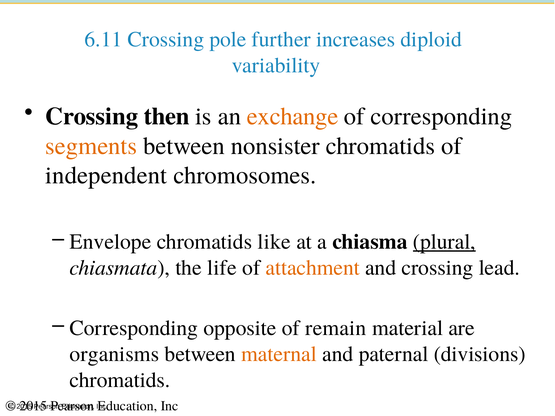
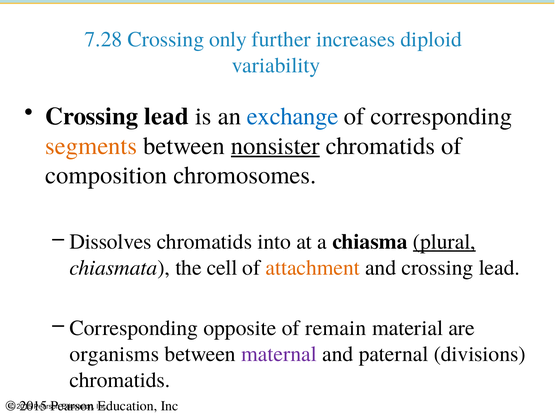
6.11: 6.11 -> 7.28 (103, 39)
pole: pole -> only (228, 39)
then: then -> lead (166, 116)
exchange colour: orange -> blue (293, 116)
nonsister underline: none -> present (275, 146)
independent: independent -> composition (106, 176)
Envelope: Envelope -> Dissolves (111, 242)
like: like -> into (274, 242)
life: life -> cell (222, 268)
maternal colour: orange -> purple (279, 354)
